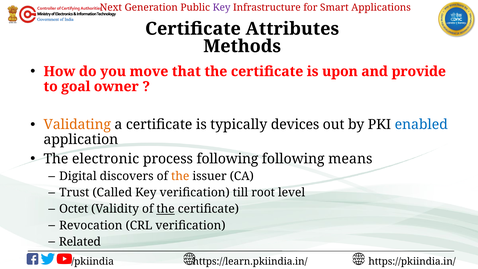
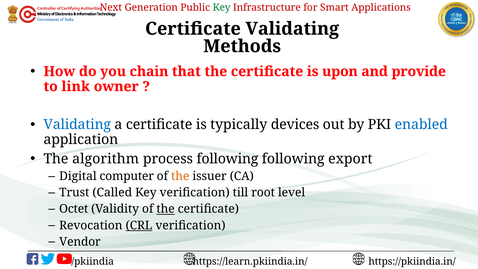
Key colour: purple -> green (222, 8)
Certificate Attributes: Attributes -> Validating (292, 29)
move: move -> chain (149, 71)
goal: goal -> link (76, 87)
Validating colour: orange -> blue (77, 125)
electronic: electronic -> algorithm (106, 159)
means: means -> export (350, 159)
discovers: discovers -> computer (127, 176)
CRL underline: none -> present (139, 225)
Related: Related -> Vendor (80, 242)
